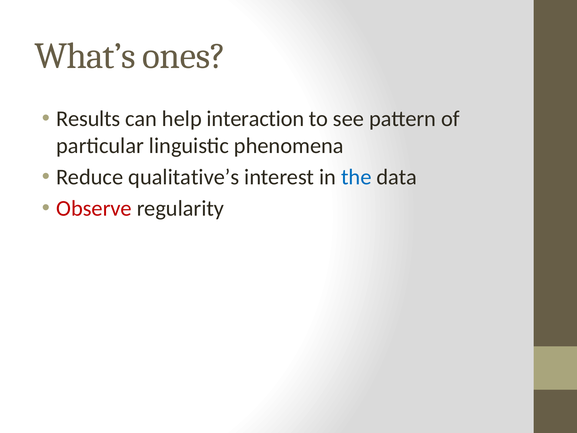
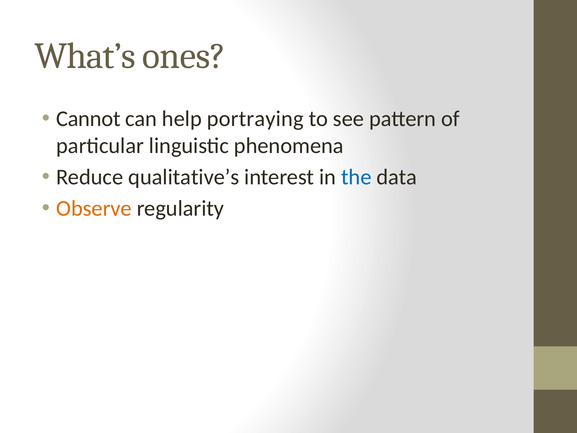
Results: Results -> Cannot (88, 119)
interaction: interaction -> portraying (255, 119)
Observe colour: red -> orange (94, 208)
